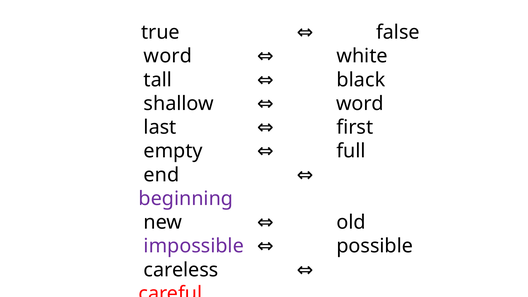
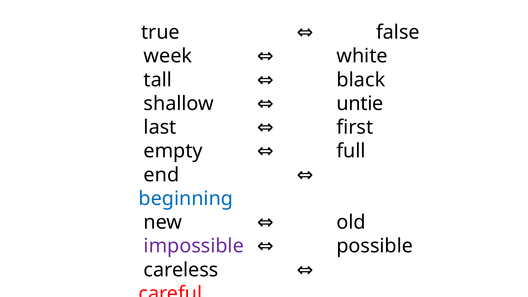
word: word -> week (168, 56)
word: word -> untie (360, 104)
beginning colour: purple -> blue (186, 199)
